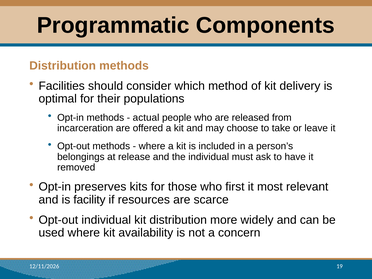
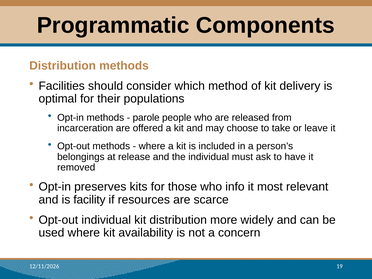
actual: actual -> parole (146, 118)
first: first -> info (235, 187)
